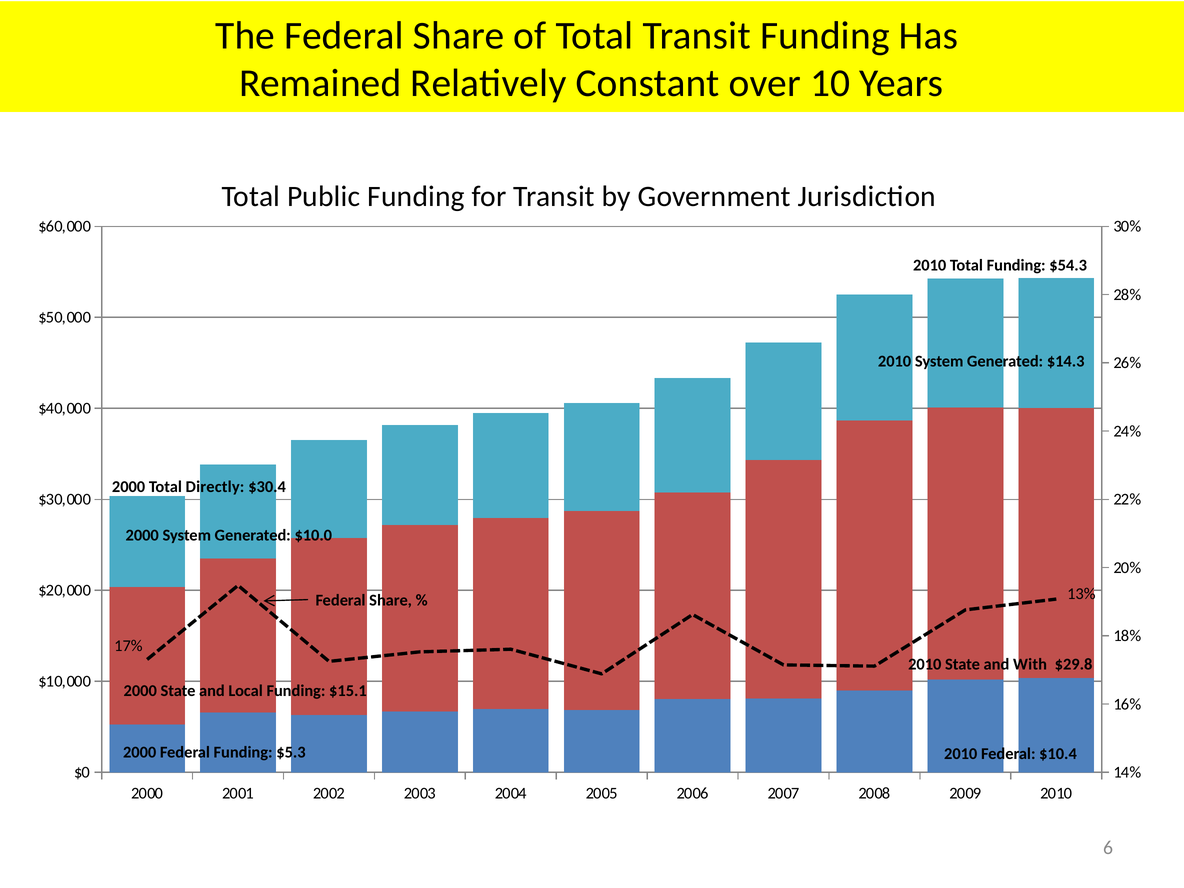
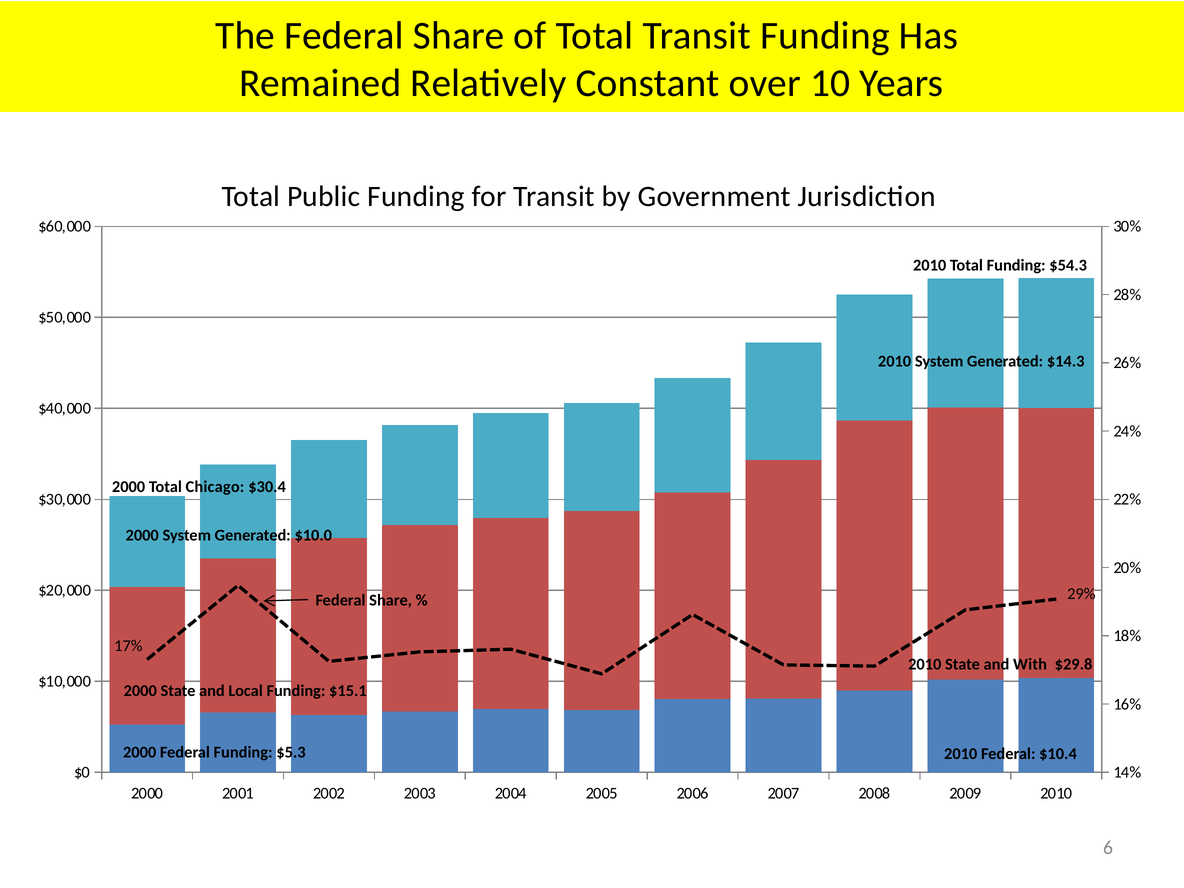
Directly: Directly -> Chicago (215, 487)
13%: 13% -> 29% (1081, 594)
